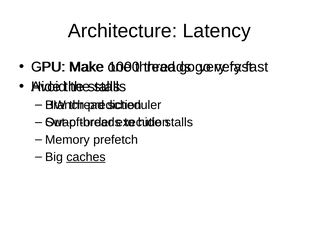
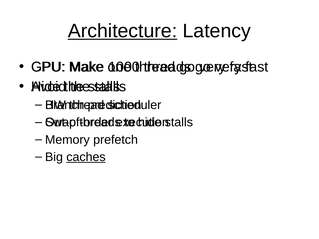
Architecture underline: none -> present (123, 31)
